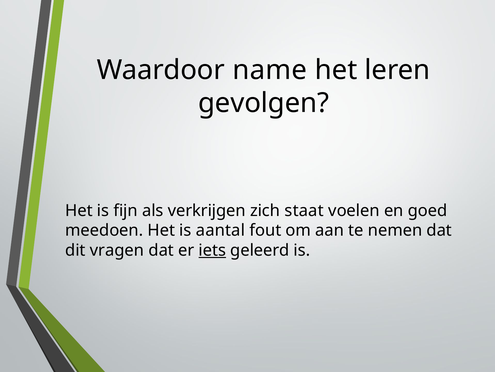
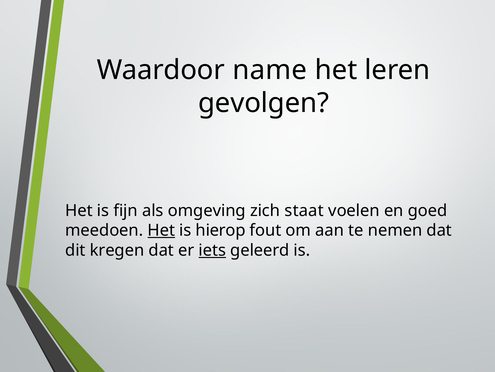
verkrijgen: verkrijgen -> omgeving (207, 210)
Het underline: none -> present (161, 230)
aantal: aantal -> hierop (221, 230)
vragen: vragen -> kregen (117, 250)
